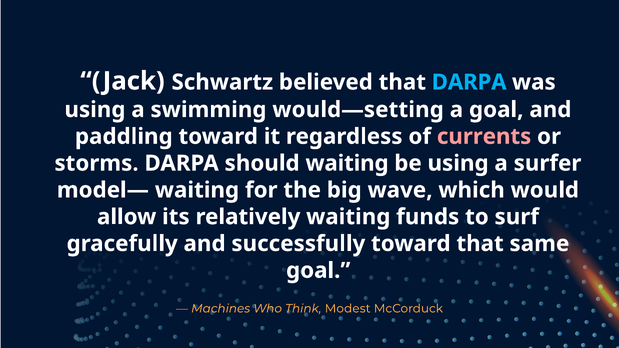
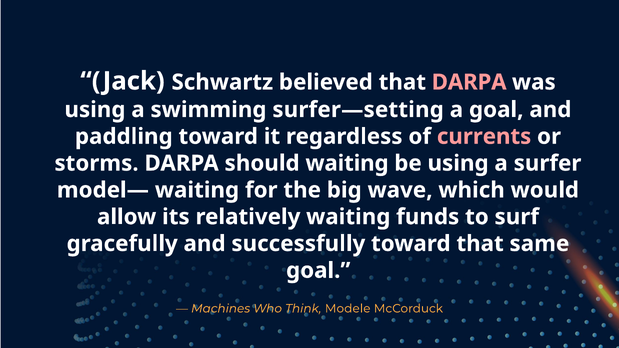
DARPA colour: light blue -> pink (469, 82)
would—setting: would—setting -> surfer—setting (358, 110)
Modest: Modest -> Modele (348, 309)
